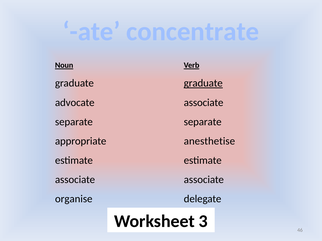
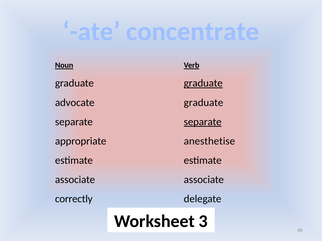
advocate associate: associate -> graduate (204, 103)
separate underline: none -> present (203, 122)
organise: organise -> correctly (74, 199)
